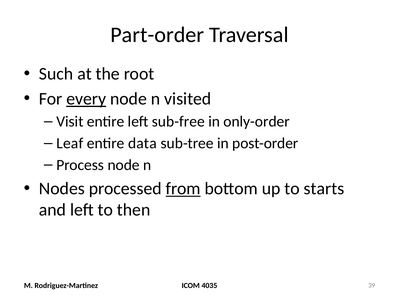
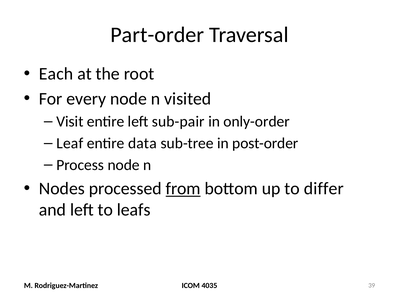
Such: Such -> Each (56, 74)
every underline: present -> none (86, 99)
sub-free: sub-free -> sub-pair (178, 122)
starts: starts -> differ (324, 189)
then: then -> leafs (134, 210)
